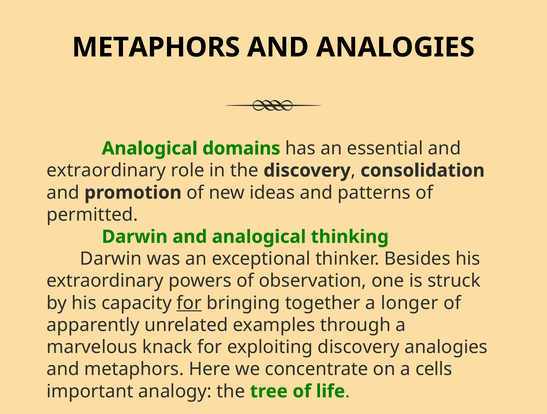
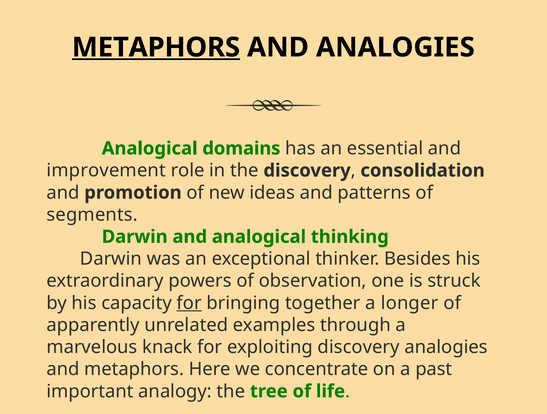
METAPHORS underline: none -> present (156, 47)
extraordinary: extraordinary -> improvement (106, 171)
permitted: permitted -> segments (92, 215)
cells: cells -> past (434, 370)
